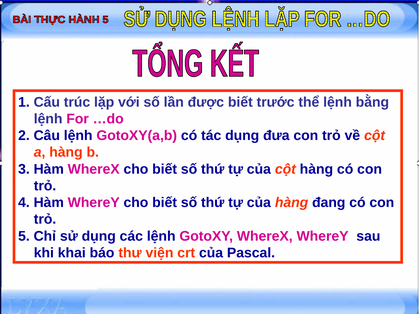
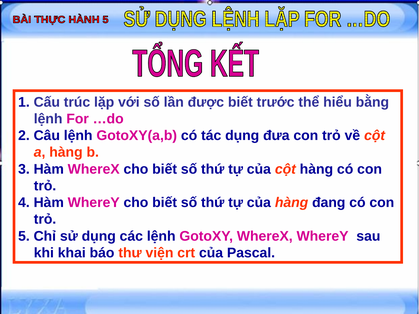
thể lệnh: lệnh -> hiểu (338, 102)
